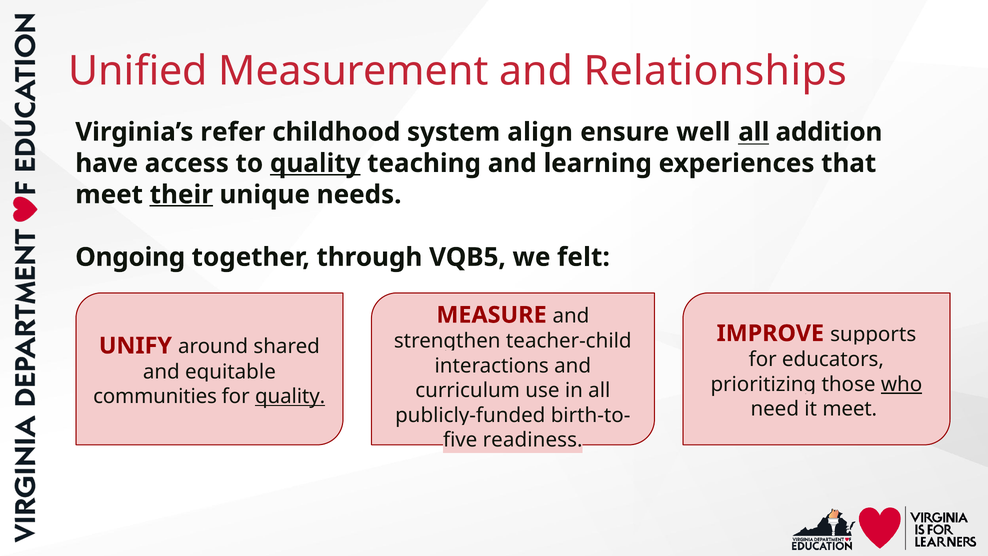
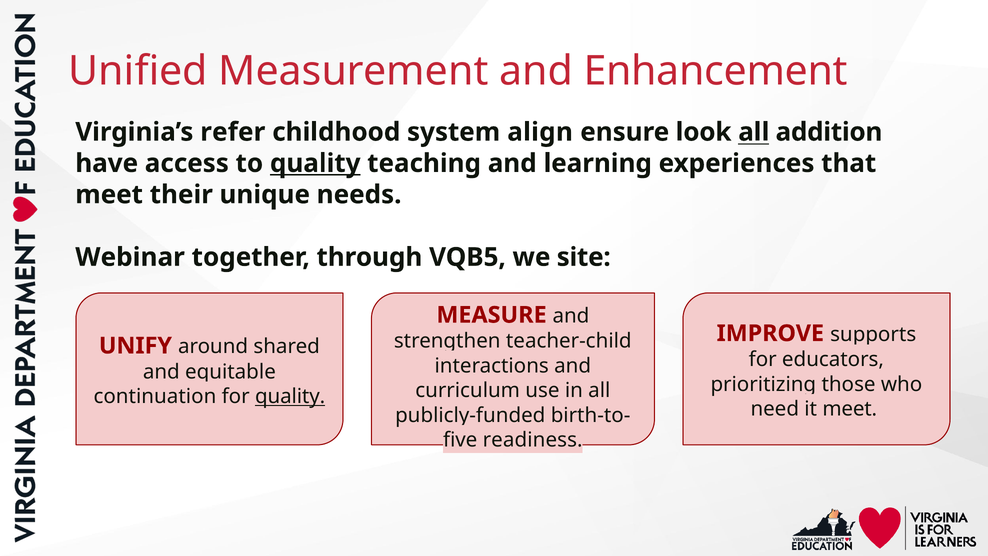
Relationships: Relationships -> Enhancement (716, 71)
well: well -> look (704, 132)
their underline: present -> none (181, 195)
Ongoing: Ongoing -> Webinar (130, 257)
felt: felt -> site (584, 257)
who underline: present -> none (902, 384)
communities: communities -> continuation (155, 397)
